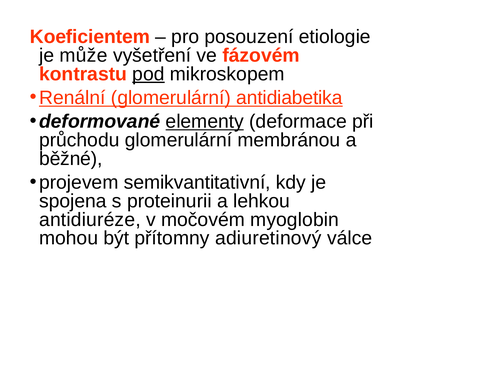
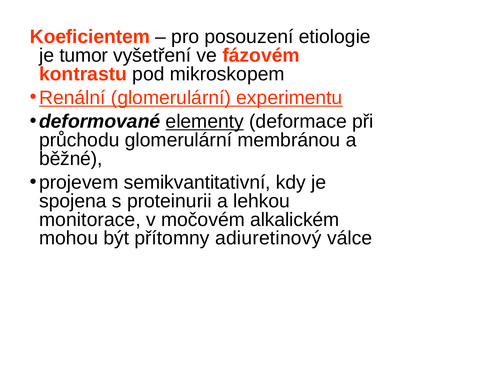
může: může -> tumor (84, 55)
pod underline: present -> none (148, 74)
antidiabetika: antidiabetika -> experimentu (289, 98)
antidiuréze: antidiuréze -> monitorace (90, 220)
myoglobin: myoglobin -> alkalickém (295, 220)
